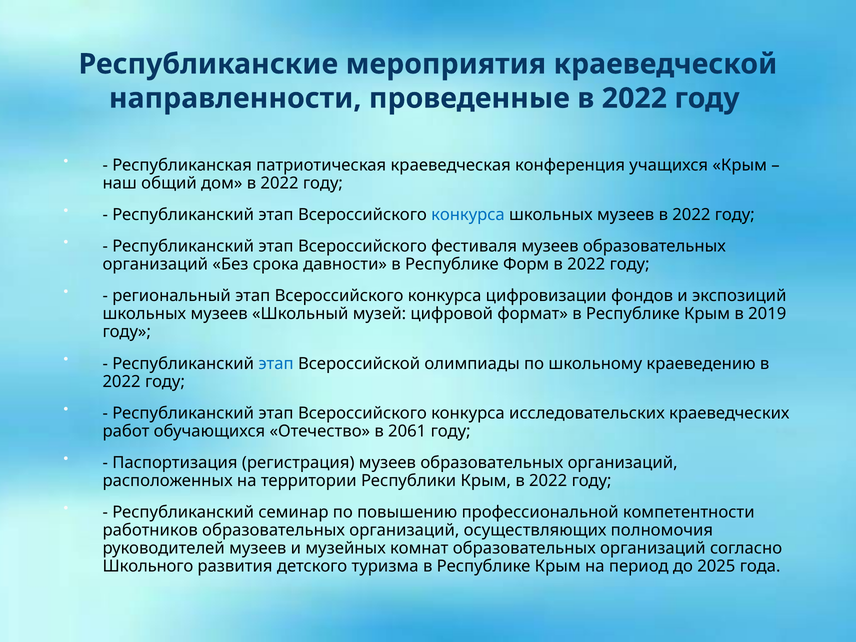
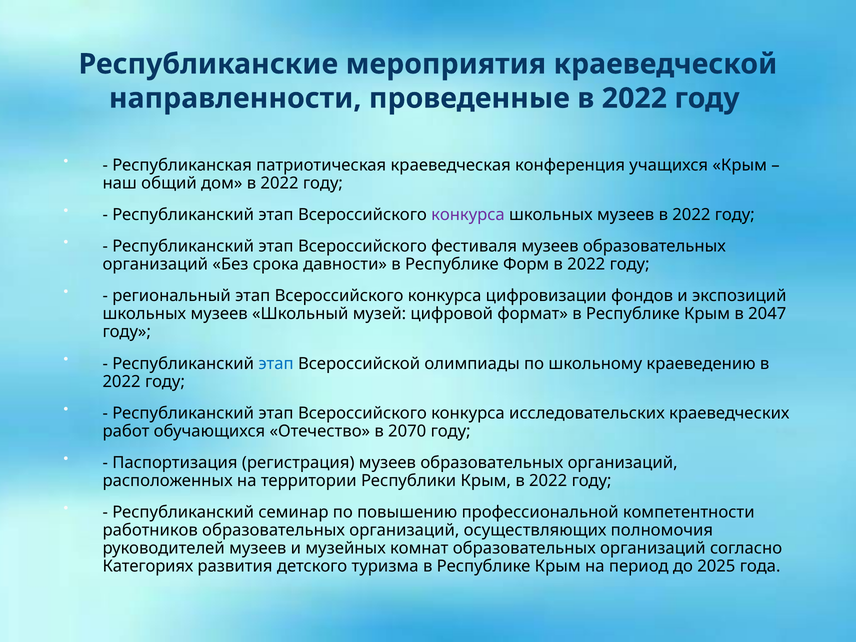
конкурса colour: blue -> purple (468, 215)
2019: 2019 -> 2047 (767, 314)
2061: 2061 -> 2070 (407, 431)
Школьного: Школьного -> Категориях (148, 566)
